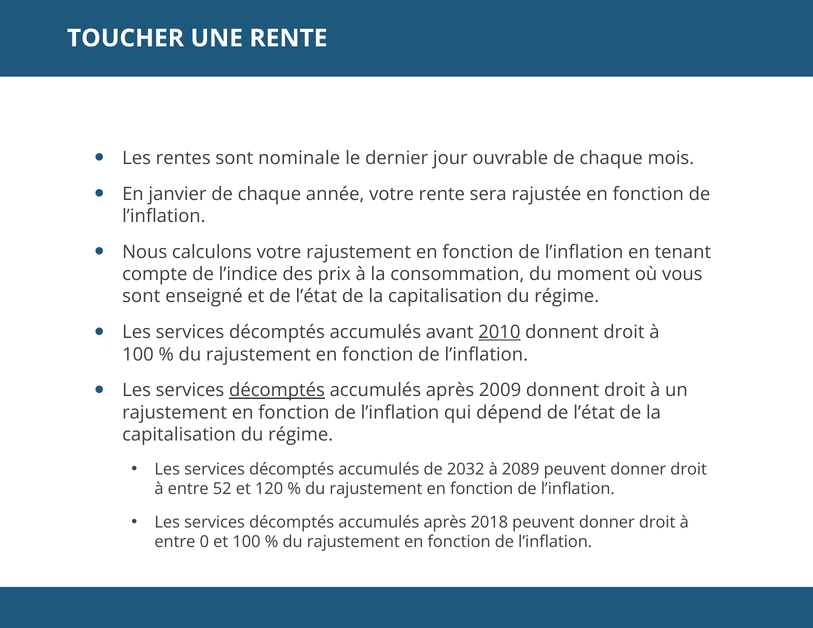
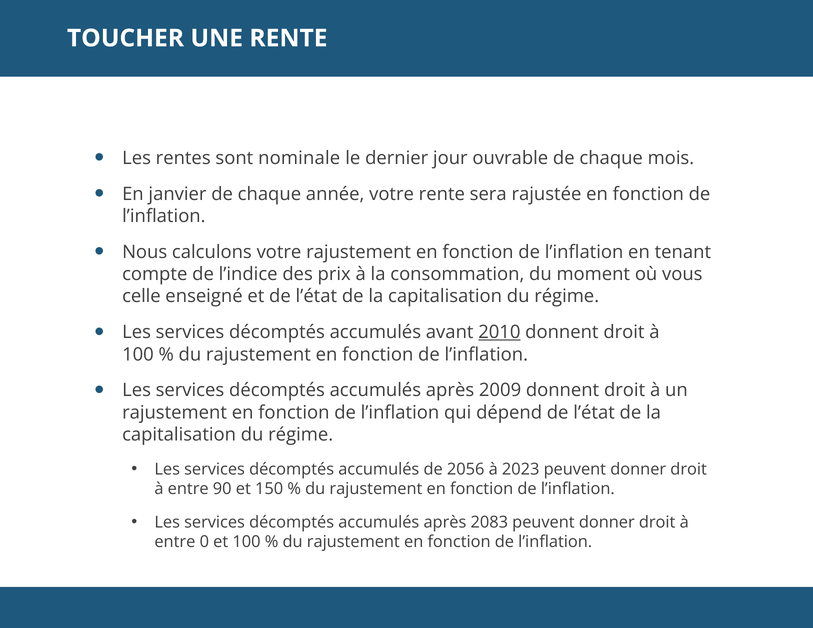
sont: sont -> celle (141, 296)
décomptés underline: present -> none (277, 390)
2032: 2032 -> 2056 (466, 469)
2089: 2089 -> 2023 (521, 469)
52: 52 -> 90 (222, 489)
120: 120 -> 150 (269, 489)
2018: 2018 -> 2083 (489, 522)
